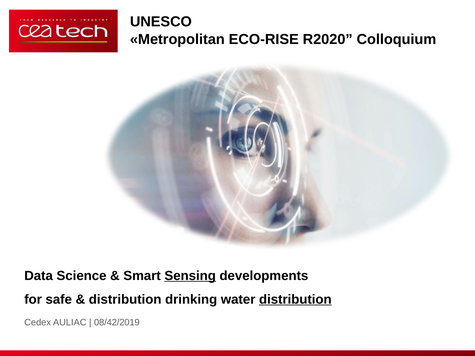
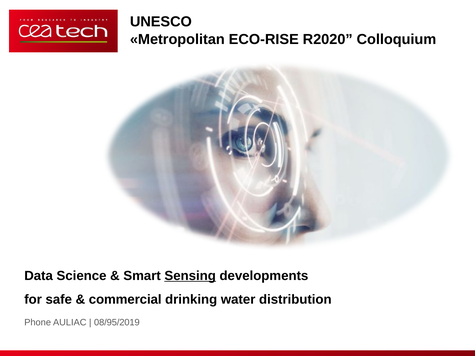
distribution: distribution -> commercial (125, 300)
distribution underline: present -> none (295, 300)
Cedex: Cedex -> Phone (38, 323)
08/42/2019: 08/42/2019 -> 08/95/2019 (117, 323)
